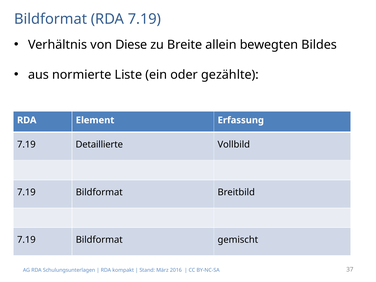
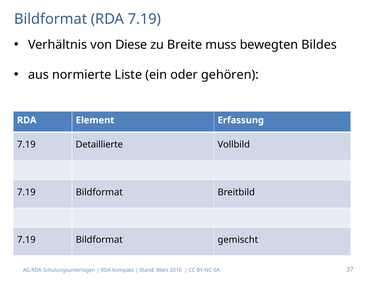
allein: allein -> muss (221, 45)
gezählte: gezählte -> gehören (230, 75)
